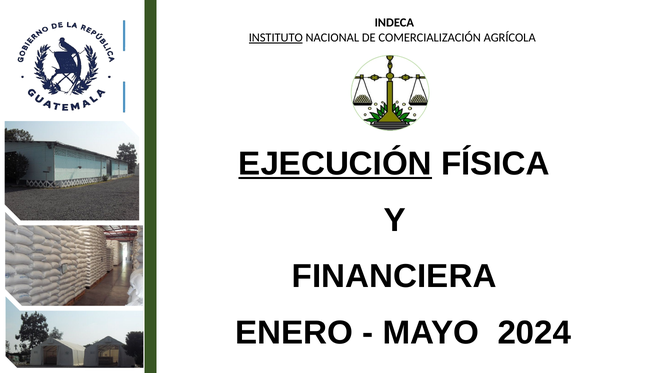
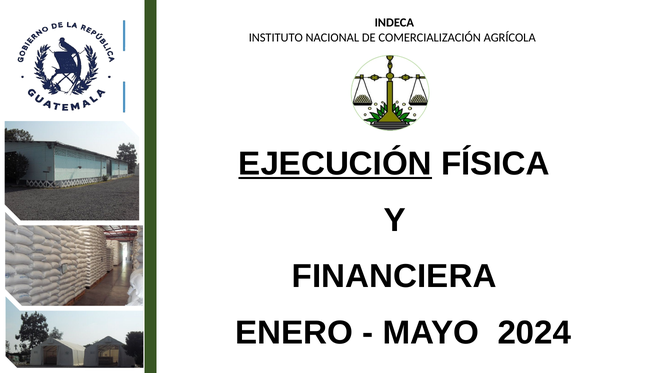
INSTITUTO underline: present -> none (276, 38)
